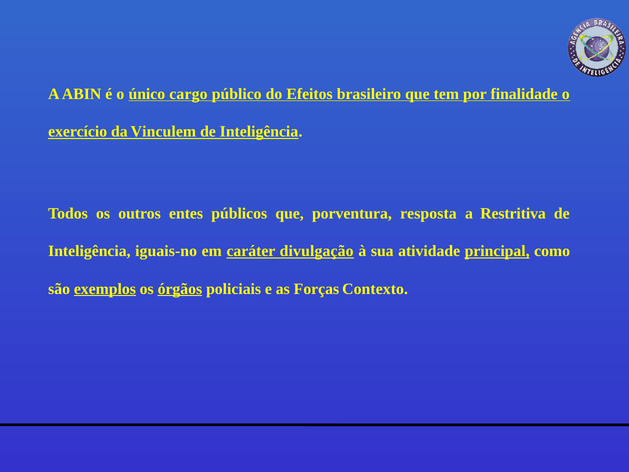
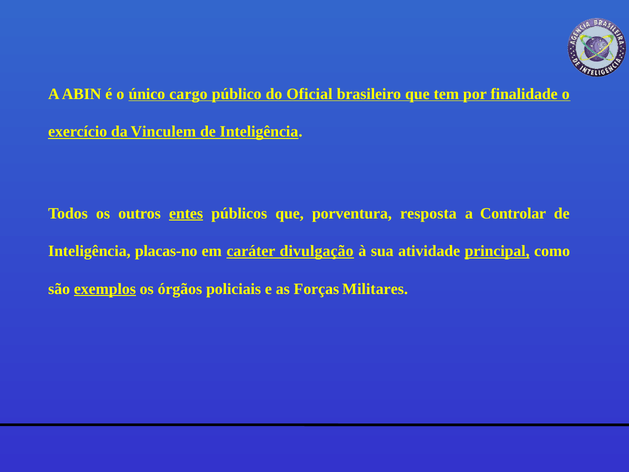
Efeitos: Efeitos -> Oficial (310, 94)
entes underline: none -> present (186, 213)
Restritiva: Restritiva -> Controlar (513, 213)
iguais-no: iguais-no -> placas-no (166, 251)
órgãos underline: present -> none (180, 289)
Contexto: Contexto -> Militares (375, 289)
